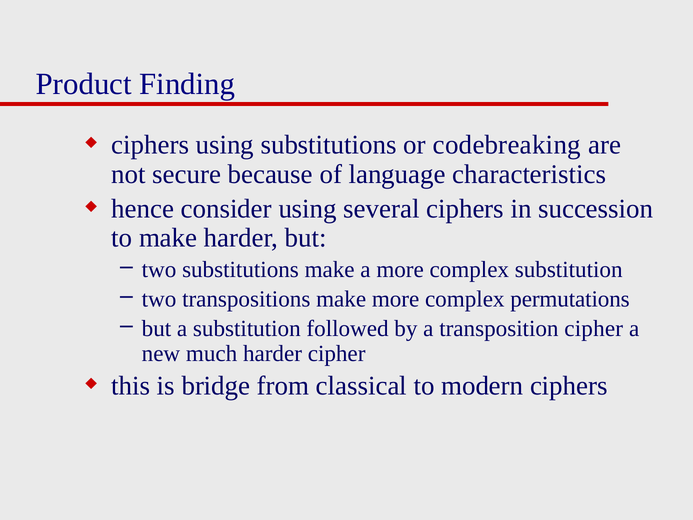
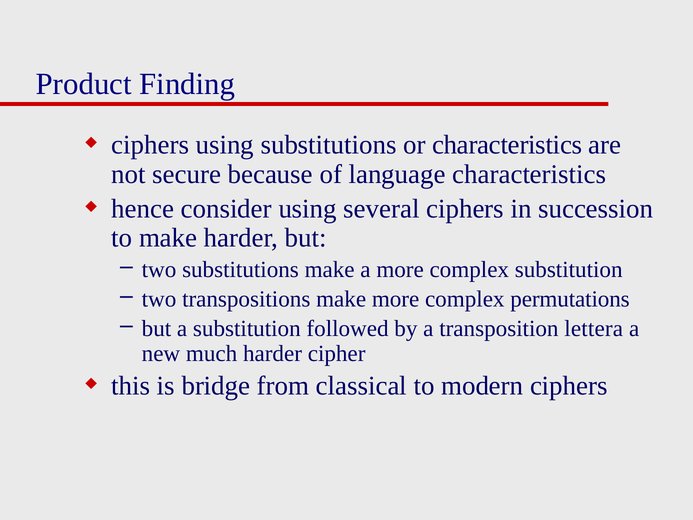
or codebreaking: codebreaking -> characteristics (507, 145)
transposition cipher: cipher -> lettera (594, 328)
